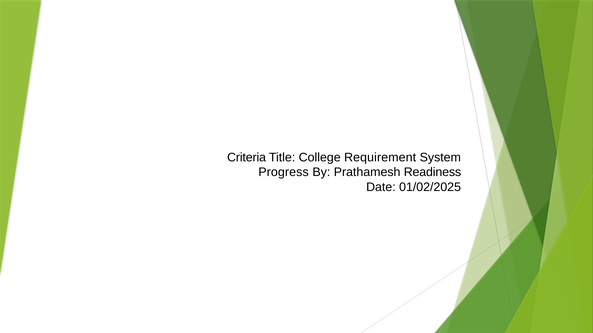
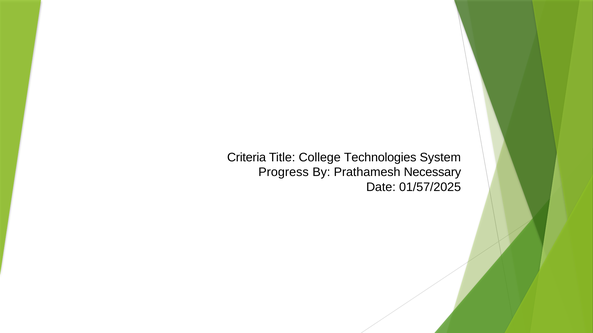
Requirement: Requirement -> Technologies (380, 158)
Readiness: Readiness -> Necessary (432, 172)
01/02/2025: 01/02/2025 -> 01/57/2025 (430, 187)
